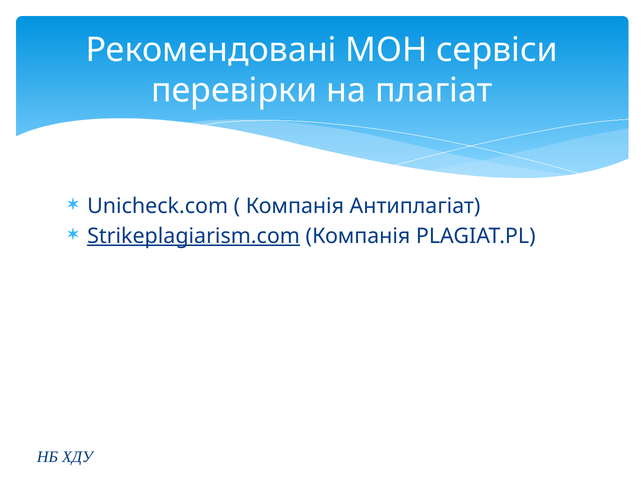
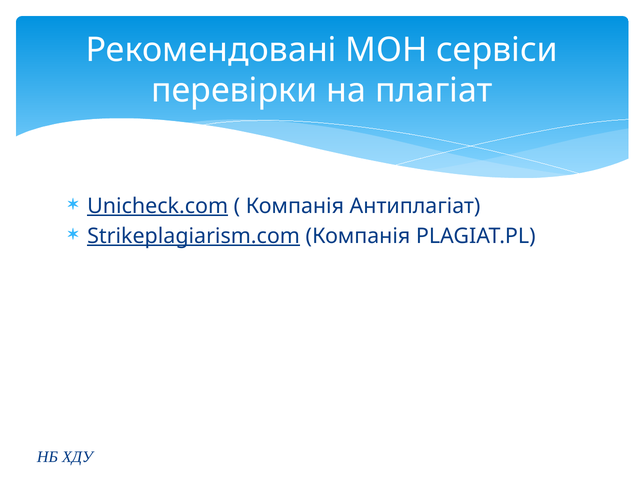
Unicheck.com underline: none -> present (158, 206)
